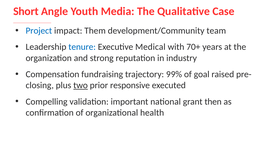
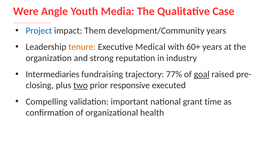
Short: Short -> Were (26, 11)
development/Community team: team -> years (216, 31)
tenure colour: blue -> orange (82, 47)
70+: 70+ -> 60+ (193, 47)
Compensation: Compensation -> Intermediaries (52, 74)
99%: 99% -> 77% (174, 74)
goal underline: none -> present (202, 74)
then: then -> time (213, 102)
